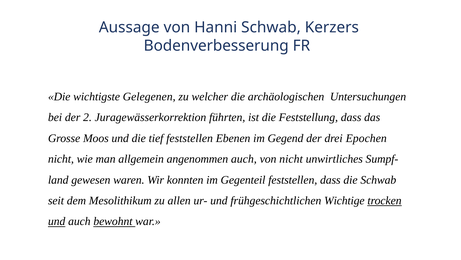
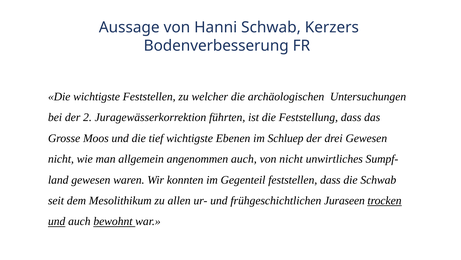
wichtigste Gelegenen: Gelegenen -> Feststellen (149, 96)
tief feststellen: feststellen -> wichtigste (190, 138)
Gegend: Gegend -> Schluep (286, 138)
drei Epochen: Epochen -> Gewesen (366, 138)
Wichtige: Wichtige -> Juraseen (344, 200)
